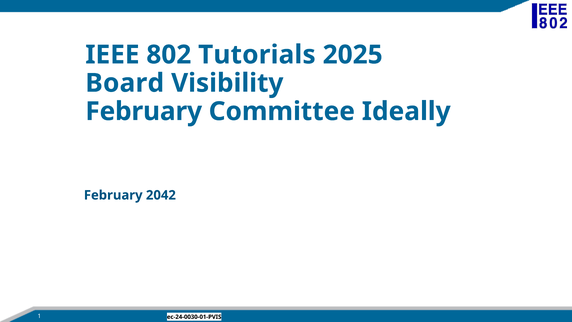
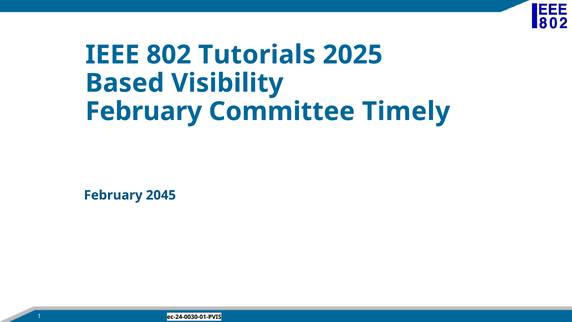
Board: Board -> Based (125, 83)
Ideally: Ideally -> Timely (406, 111)
2042: 2042 -> 2045 (161, 195)
